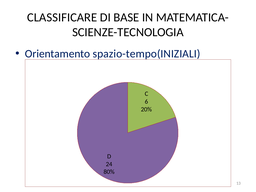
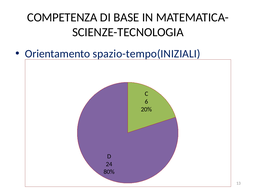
CLASSIFICARE: CLASSIFICARE -> COMPETENZA (62, 17)
